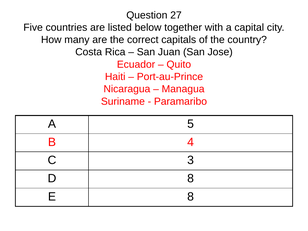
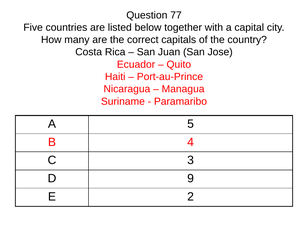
27: 27 -> 77 (176, 15)
D 8: 8 -> 9 (191, 178)
E 8: 8 -> 2 (191, 197)
